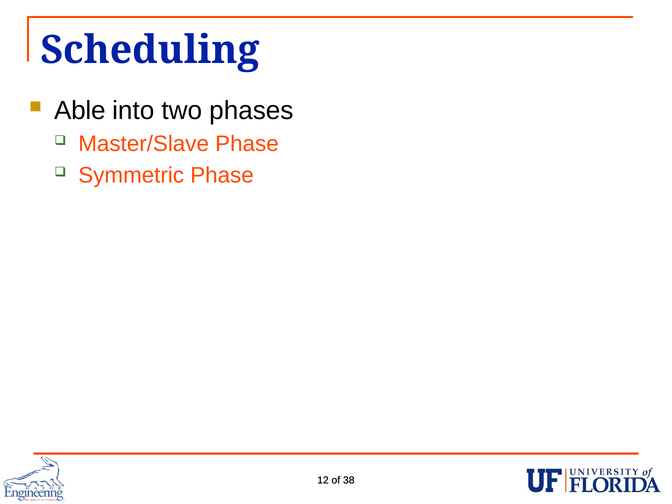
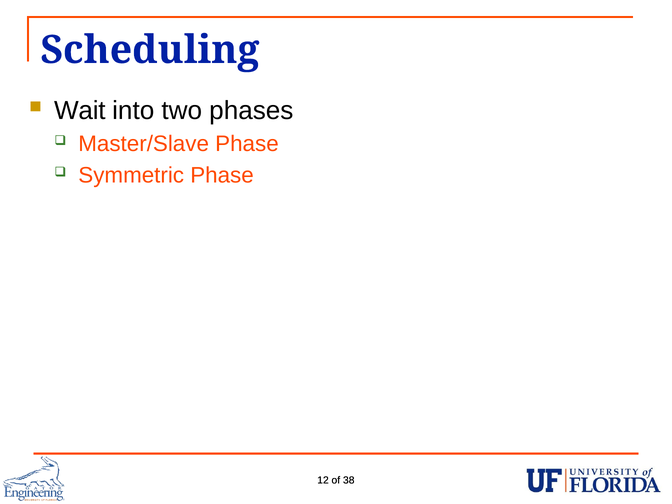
Able: Able -> Wait (80, 110)
